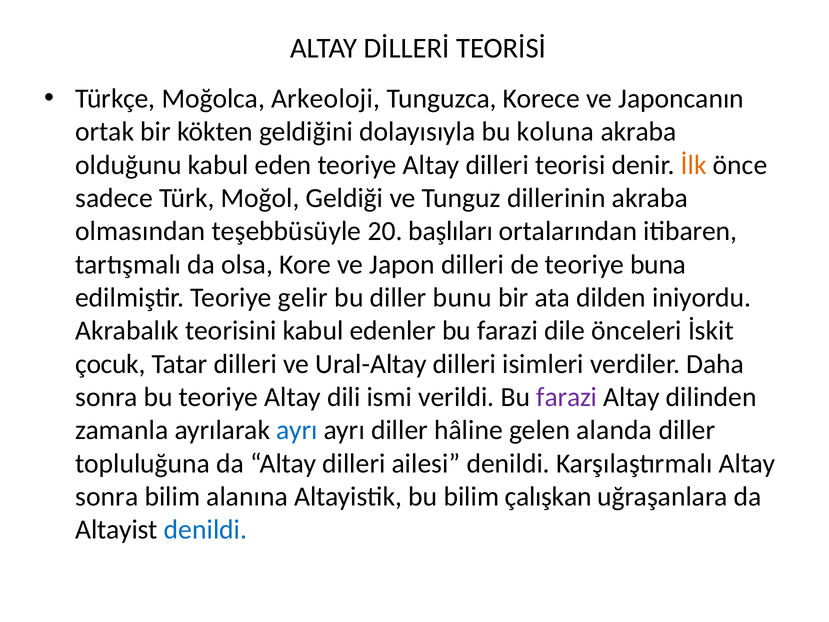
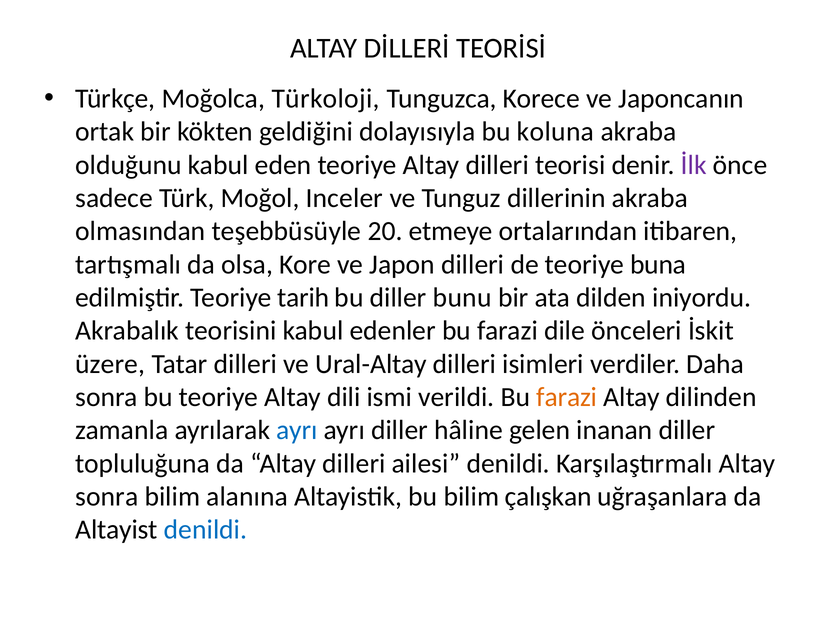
Arkeoloji: Arkeoloji -> Türkoloji (326, 99)
İlk colour: orange -> purple (694, 165)
Geldiği: Geldiği -> Inceler (344, 198)
başlıları: başlıları -> etmeye (451, 231)
gelir: gelir -> tarih (303, 297)
çocuk: çocuk -> üzere (110, 364)
farazi colour: purple -> orange (567, 397)
alanda: alanda -> inanan (614, 430)
